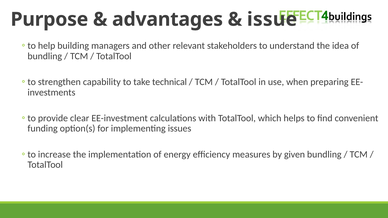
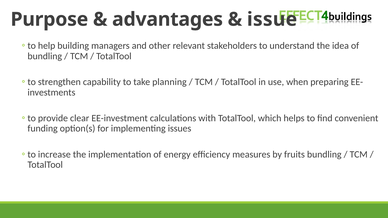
technical: technical -> planning (169, 82)
given: given -> fruits (294, 154)
